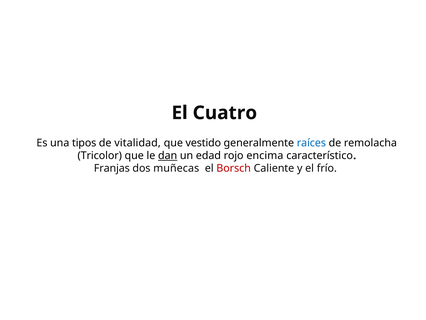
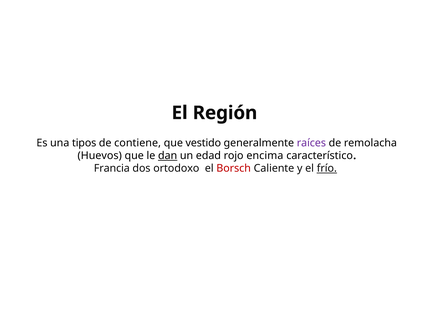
Cuatro: Cuatro -> Región (225, 113)
vitalidad: vitalidad -> contiene (138, 143)
raíces colour: blue -> purple (311, 143)
Tricolor: Tricolor -> Huevos (100, 155)
Franjas: Franjas -> Francia (112, 168)
muñecas: muñecas -> ortodoxo (176, 168)
frío underline: none -> present (327, 168)
